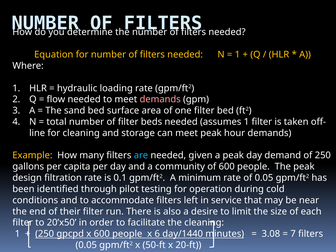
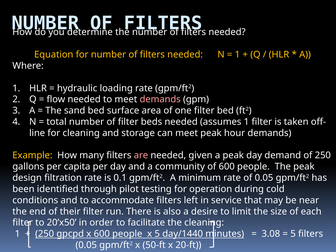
are colour: light blue -> pink (141, 155)
x 6: 6 -> 5 (157, 234)
7: 7 -> 5 (293, 234)
